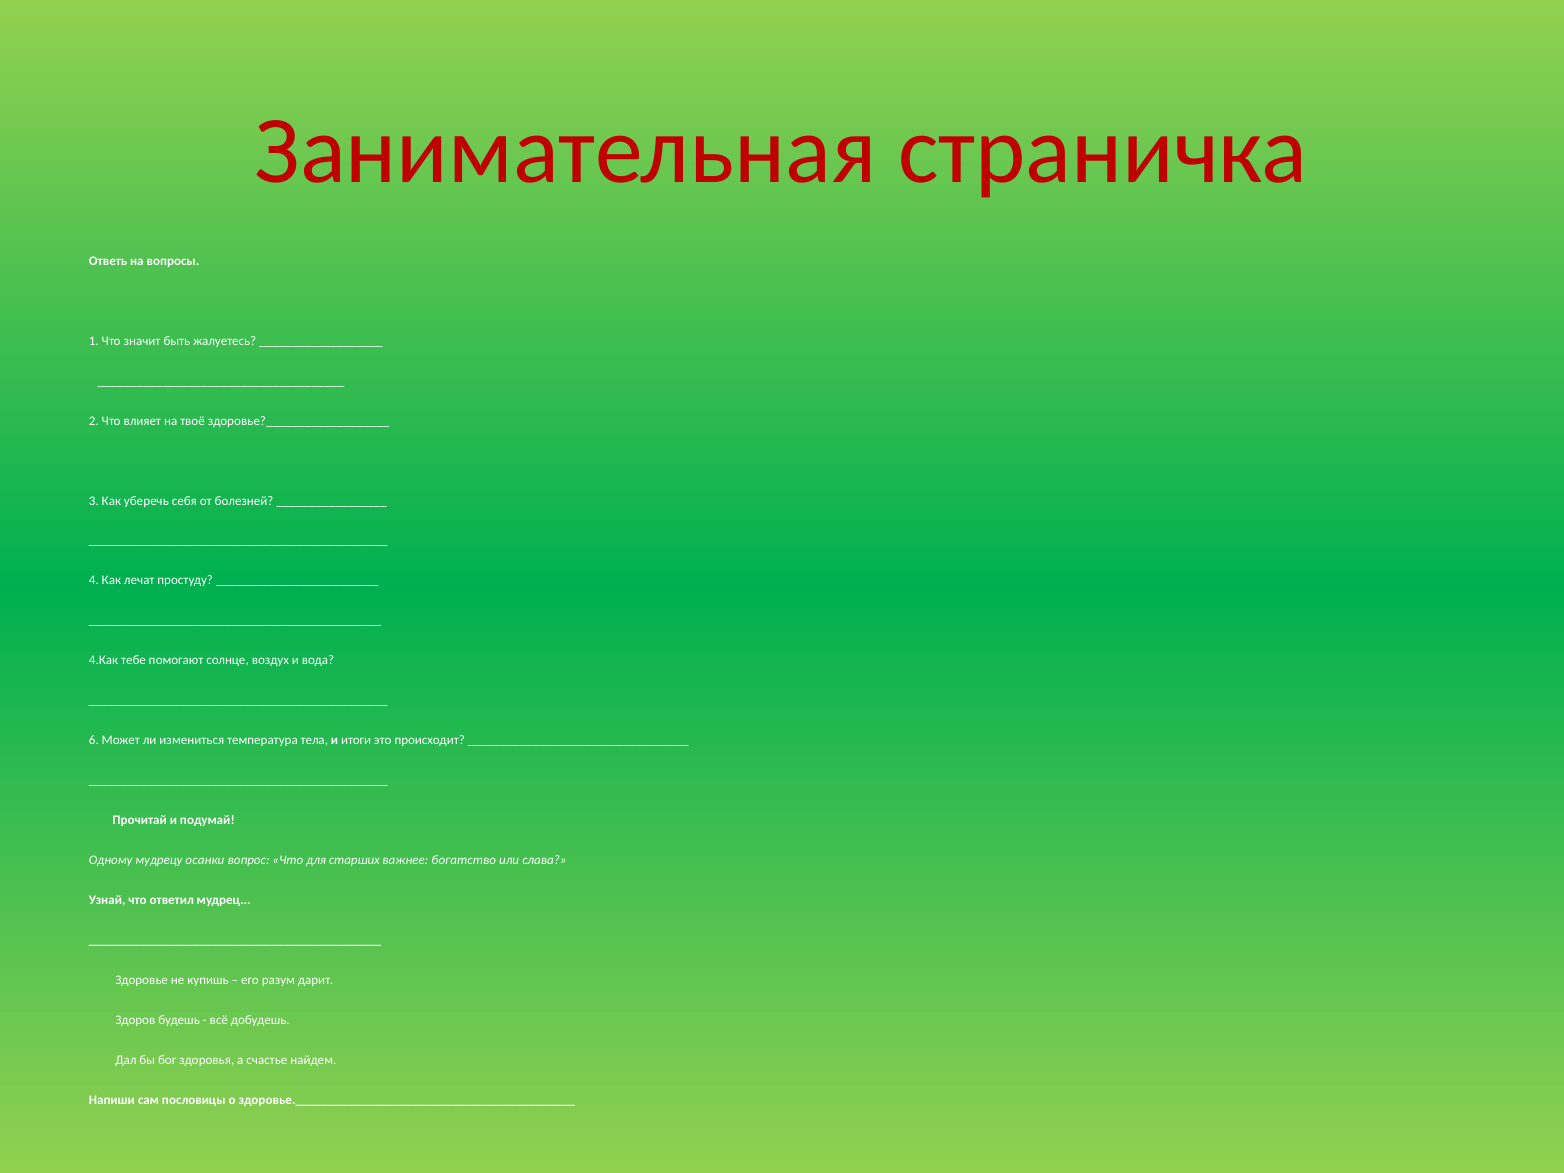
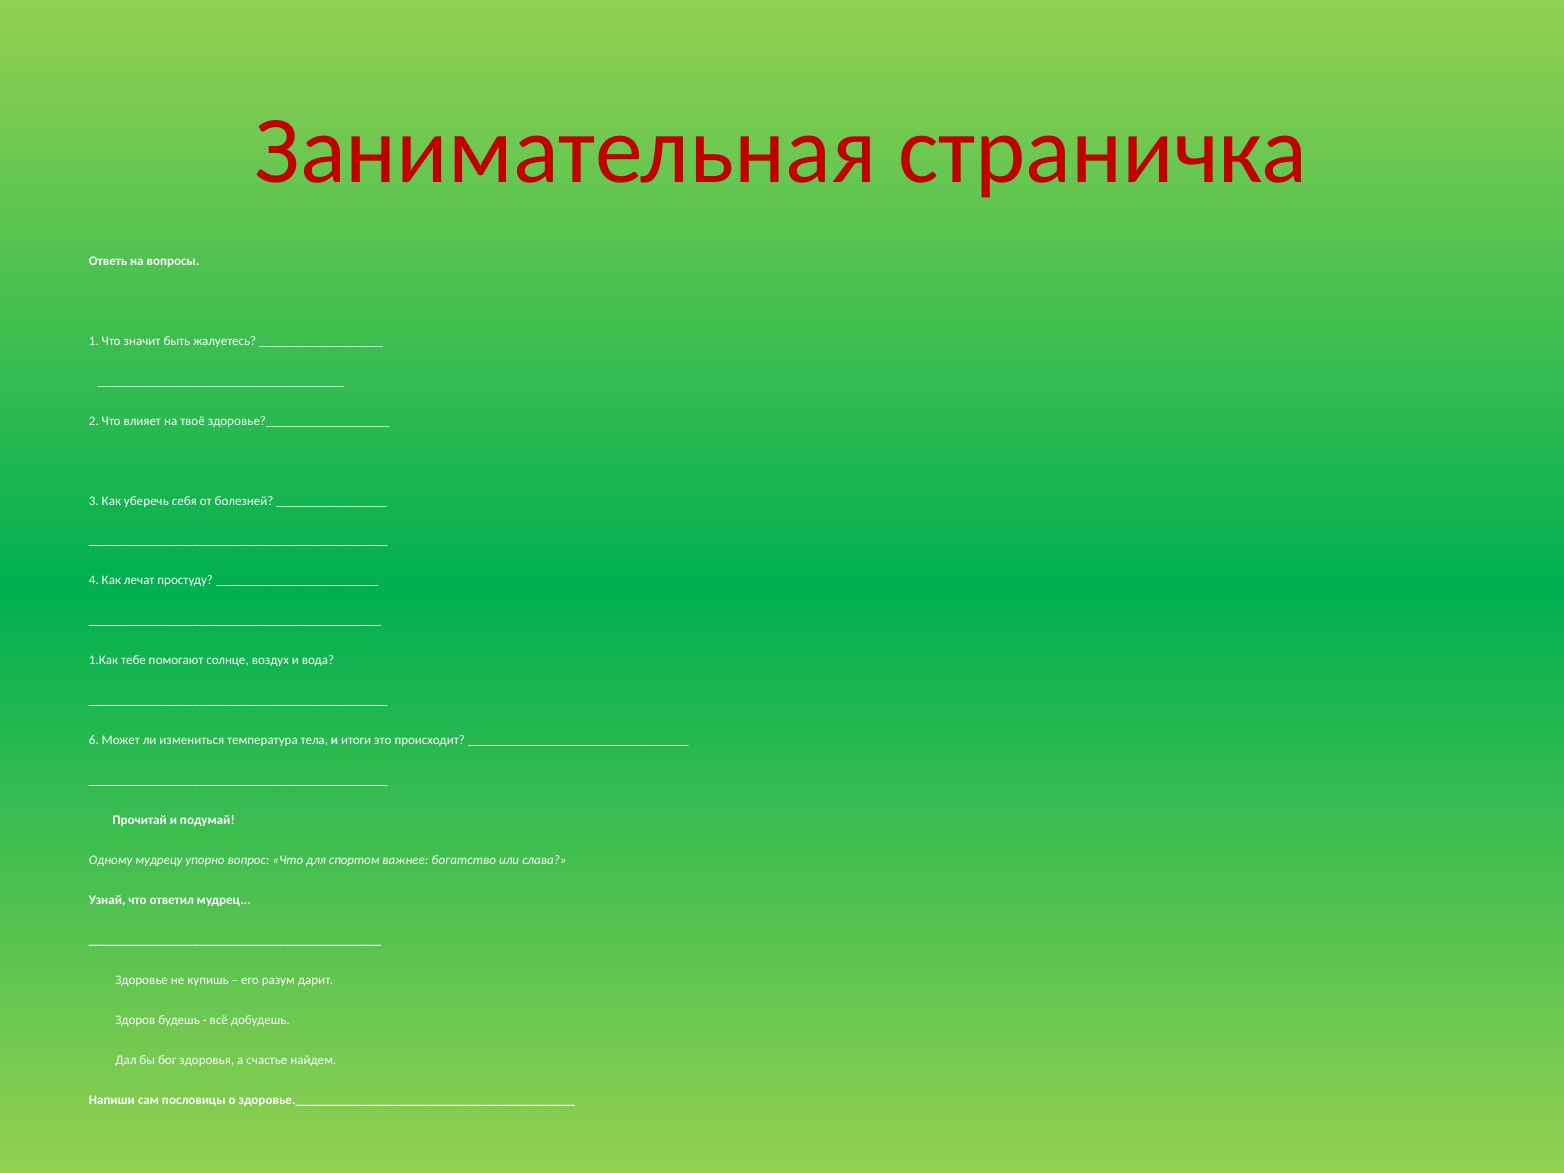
4.Как: 4.Как -> 1.Как (104, 661)
осанки: осанки -> упорно (205, 860)
старших: старших -> спортом (354, 860)
